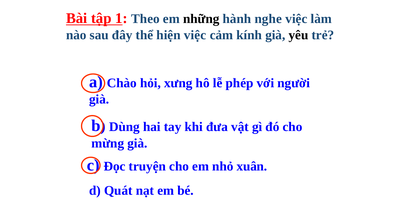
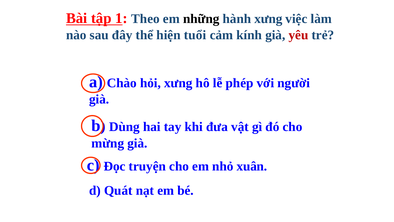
hành nghe: nghe -> xưng (268, 19)
hiện việc: việc -> tuổi (195, 35)
yêu colour: black -> red (298, 35)
